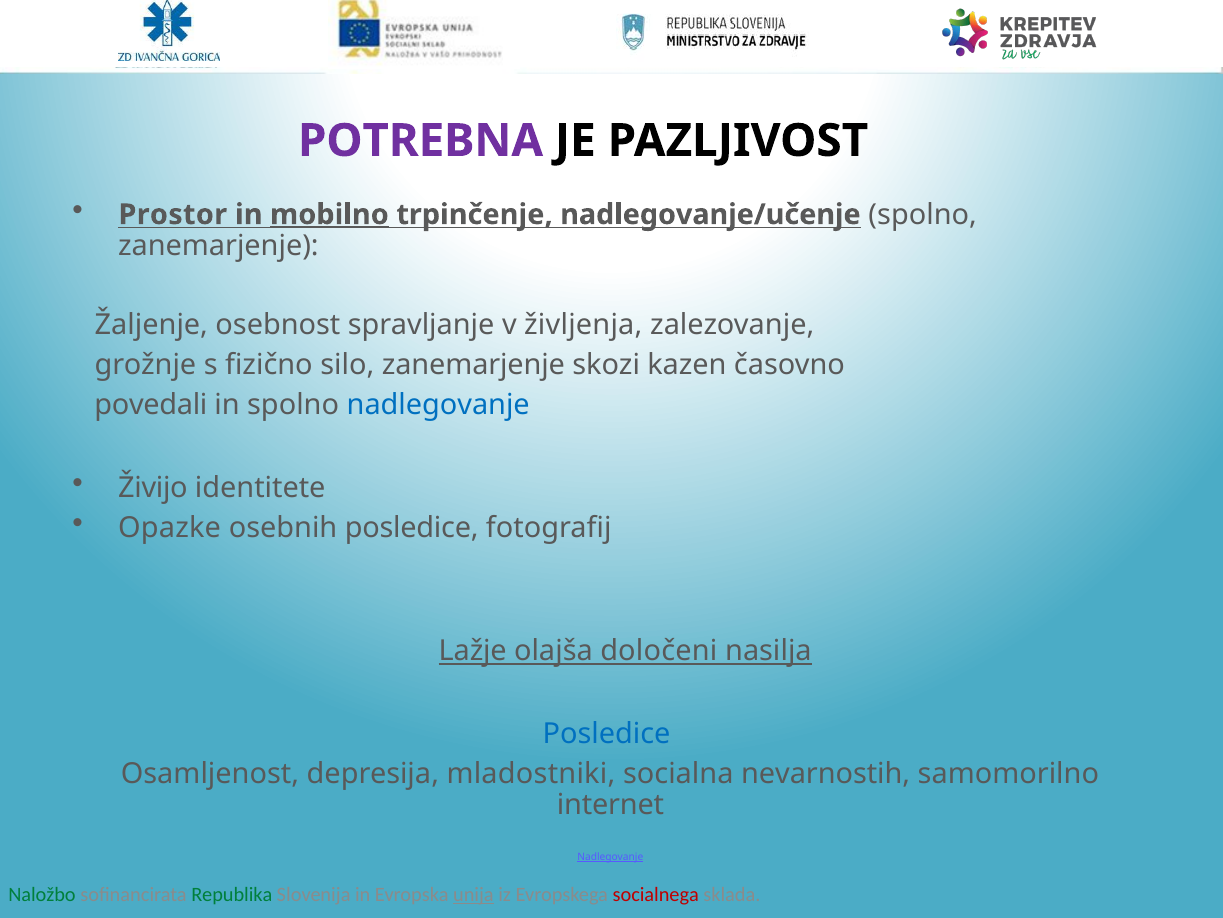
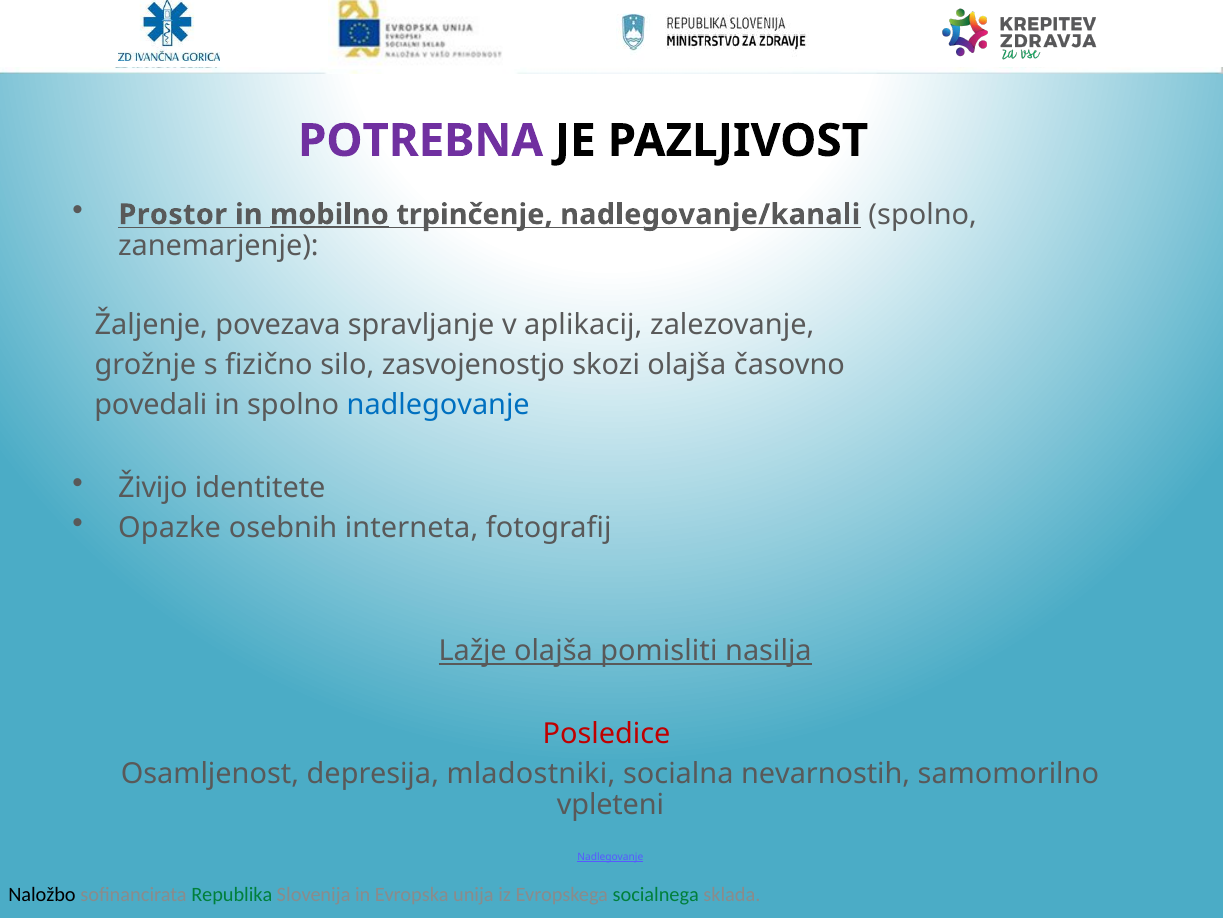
nadlegovanje/učenje: nadlegovanje/učenje -> nadlegovanje/kanali (710, 214)
osebnost: osebnost -> povezava (278, 325)
življenja: življenja -> aplikacij (583, 325)
silo zanemarjenje: zanemarjenje -> zasvojenostjo (473, 365)
skozi kazen: kazen -> olajša (687, 365)
osebnih posledice: posledice -> interneta (412, 527)
določeni: določeni -> pomisliti (659, 650)
Posledice colour: blue -> red (607, 733)
internet: internet -> vpleteni (610, 804)
Naložbo colour: green -> black (42, 894)
unija underline: present -> none (473, 894)
socialnega colour: red -> green (656, 894)
